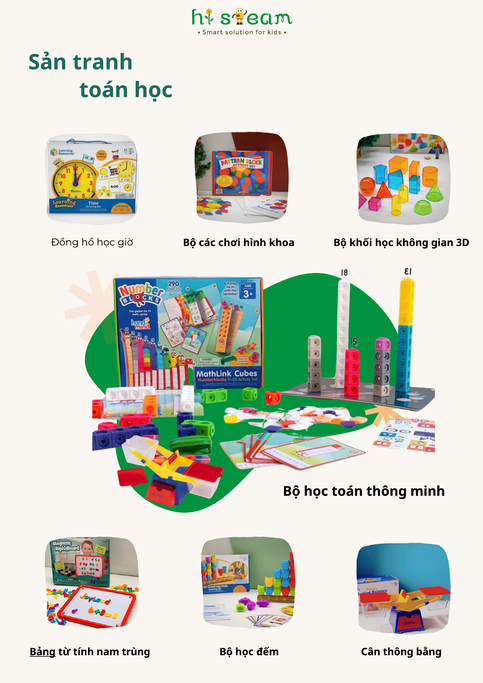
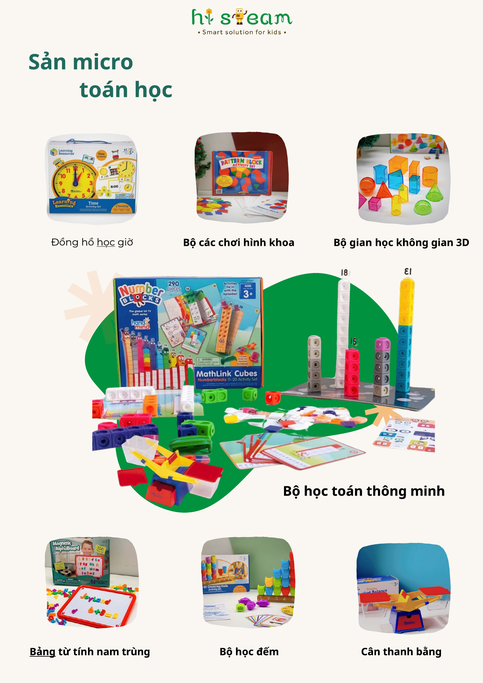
tranh: tranh -> micro (103, 62)
học underline: none -> present (106, 242)
Bộ khối: khối -> gian (361, 243)
Cân thông: thông -> thanh (398, 652)
